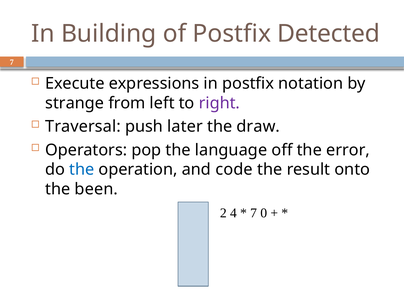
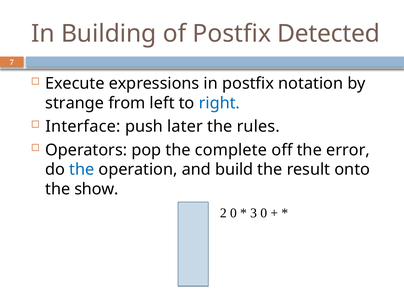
right colour: purple -> blue (219, 103)
Traversal: Traversal -> Interface (83, 127)
draw: draw -> rules (258, 127)
language: language -> complete (231, 150)
code: code -> build (234, 170)
been: been -> show (96, 189)
2 4: 4 -> 0 (233, 213)
7: 7 -> 3 (254, 213)
